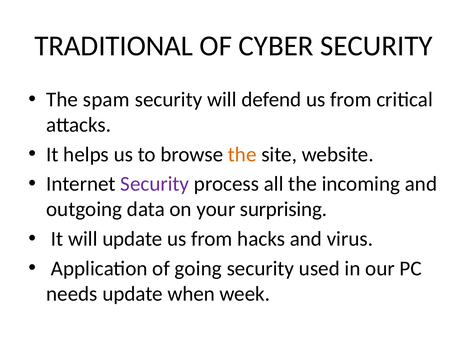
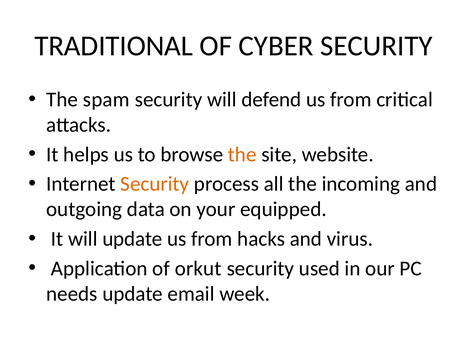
Security colour: purple -> orange (155, 184)
surprising: surprising -> equipped (283, 209)
going: going -> orkut (198, 268)
when: when -> email (191, 293)
